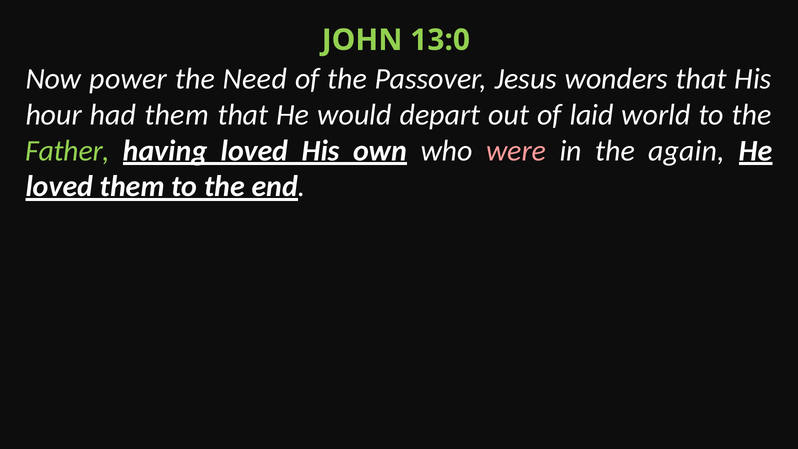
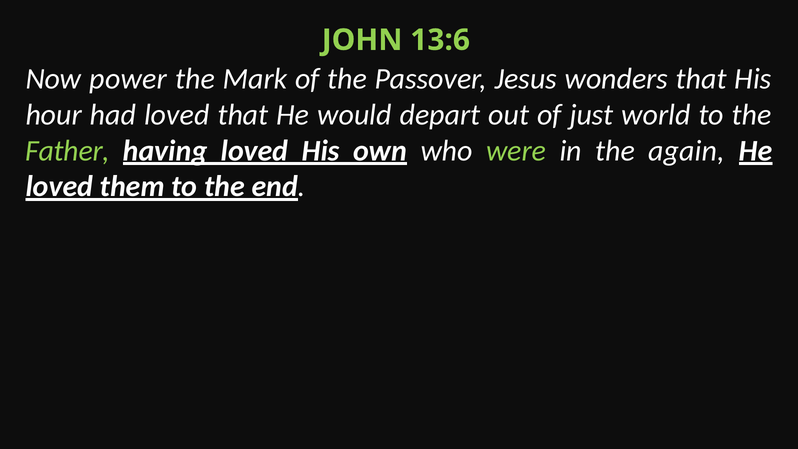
13:0: 13:0 -> 13:6 (440, 40)
Need: Need -> Mark (255, 79)
had them: them -> loved (177, 115)
laid: laid -> just (592, 115)
were colour: pink -> light green (516, 151)
